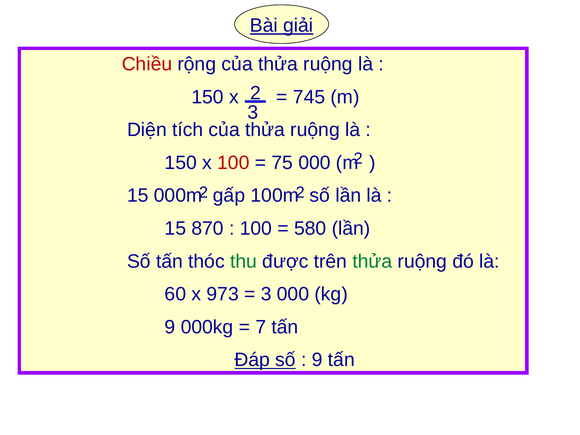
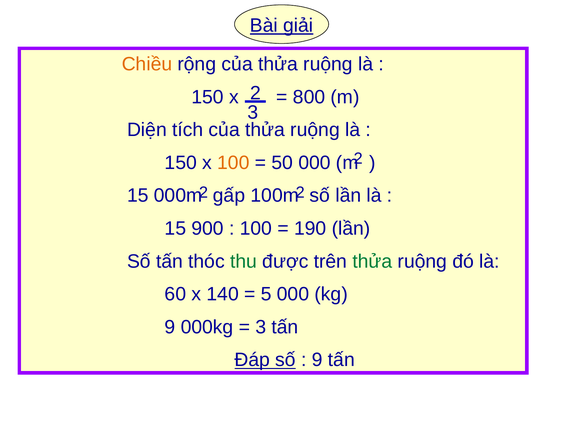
Chiều colour: red -> orange (147, 64)
745: 745 -> 800 (309, 97)
100 colour: red -> orange (233, 163)
75: 75 -> 50 (282, 163)
870: 870 -> 900 (208, 228)
580: 580 -> 190 (310, 228)
973: 973 -> 140 (223, 294)
3: 3 -> 5 (266, 294)
7: 7 -> 3 (261, 327)
